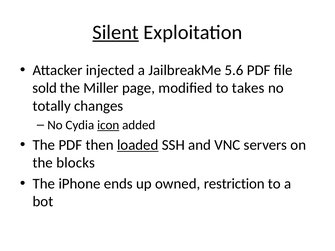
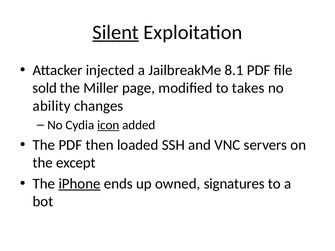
5.6: 5.6 -> 8.1 (234, 70)
totally: totally -> ability (52, 106)
loaded underline: present -> none (138, 145)
blocks: blocks -> except (76, 163)
iPhone underline: none -> present (80, 184)
restriction: restriction -> signatures (234, 184)
